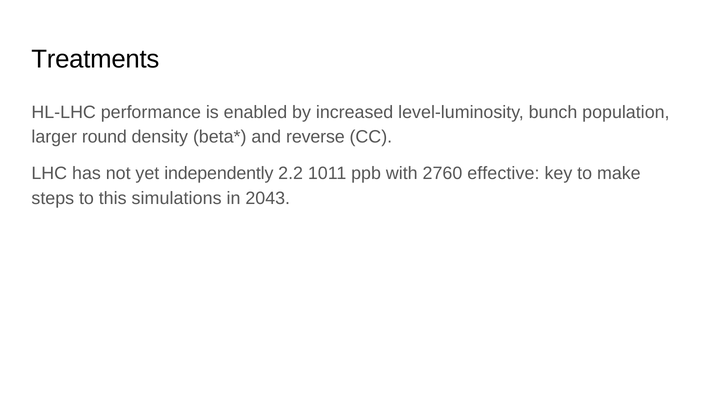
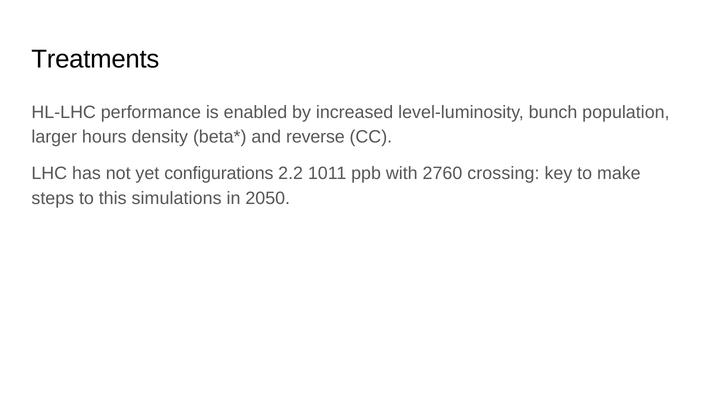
round: round -> hours (104, 137)
independently: independently -> configurations (219, 173)
effective: effective -> crossing (503, 173)
2043: 2043 -> 2050 (268, 198)
